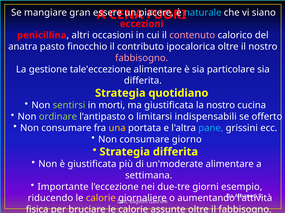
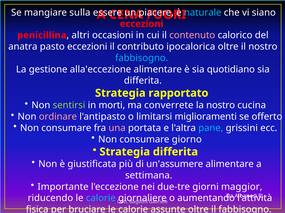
gran: gran -> sulla (80, 13)
pasto finocchio: finocchio -> eccezioni (87, 47)
fabbisogno colour: pink -> light blue (142, 58)
tale'eccezione: tale'eccezione -> alla'eccezione (101, 70)
particolare: particolare -> quotidiano (231, 70)
quotidiano: quotidiano -> rapportato (178, 93)
ma giustificata: giustificata -> converrete (169, 106)
ordinare colour: light green -> pink (58, 117)
indispensabili: indispensabili -> miglioramenti (206, 117)
una colour: yellow -> pink (117, 128)
un'moderate: un'moderate -> un'assumere (175, 165)
esempio: esempio -> maggior (242, 187)
calorie colour: yellow -> light blue (101, 199)
